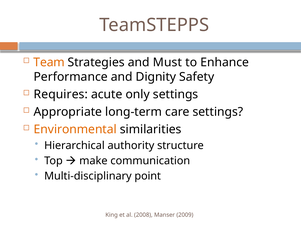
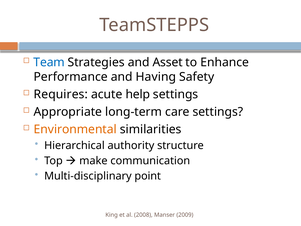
Team colour: orange -> blue (49, 62)
Must: Must -> Asset (168, 62)
Dignity: Dignity -> Having (156, 77)
only: only -> help (138, 94)
